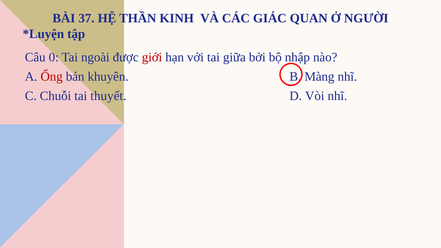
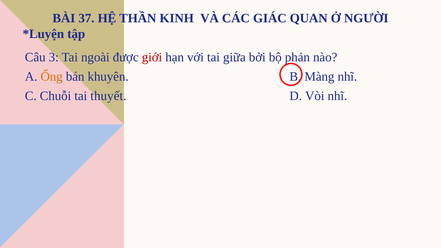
0: 0 -> 3 (54, 57)
nhập: nhập -> phản (297, 57)
Ống colour: red -> orange (52, 77)
